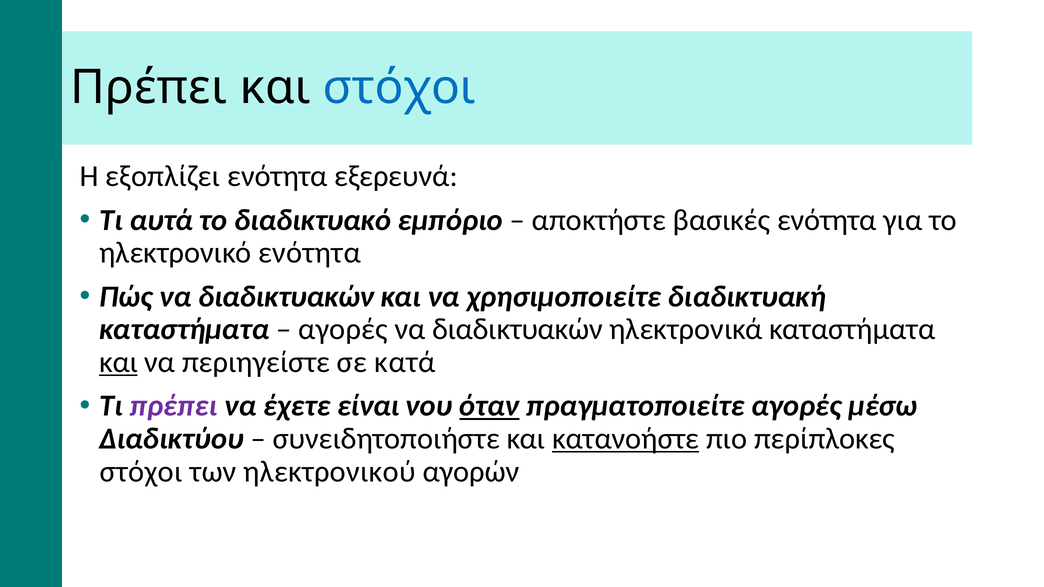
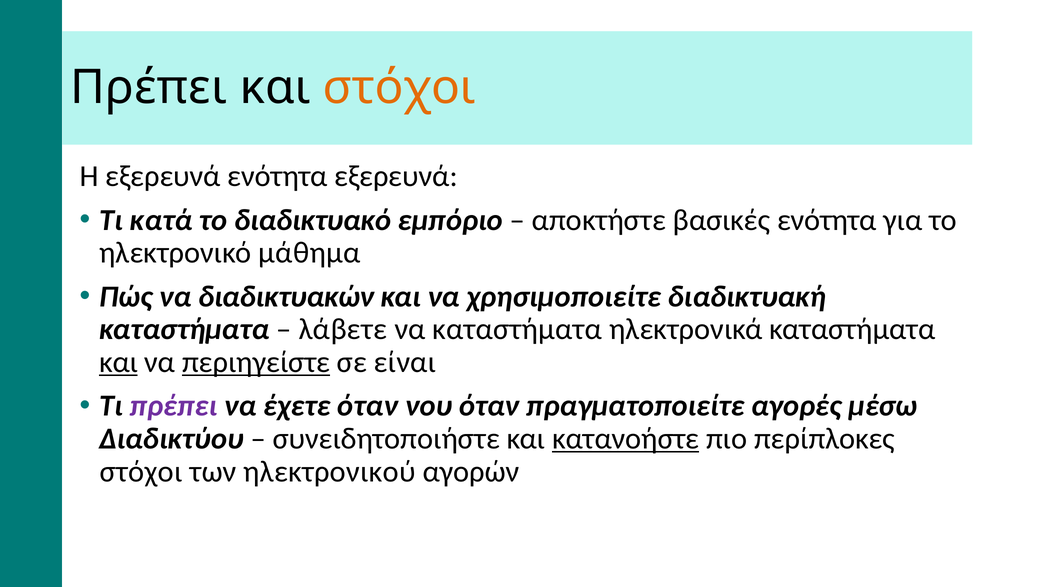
στόχοι colour: blue -> orange (399, 88)
Η εξοπλίζει: εξοπλίζει -> εξερευνά (163, 176)
αυτά: αυτά -> κατά (161, 220)
ηλεκτρονικό ενότητα: ενότητα -> μάθημα (309, 253)
αγορές: αγορές -> λάβετε (343, 330)
διαδικτυακών: διαδικτυακών -> καταστήματα (517, 330)
περιηγείστε underline: none -> present (256, 362)
κατά: κατά -> είναι (405, 362)
έχετε είναι: είναι -> όταν (368, 406)
όταν underline: present -> none (489, 406)
